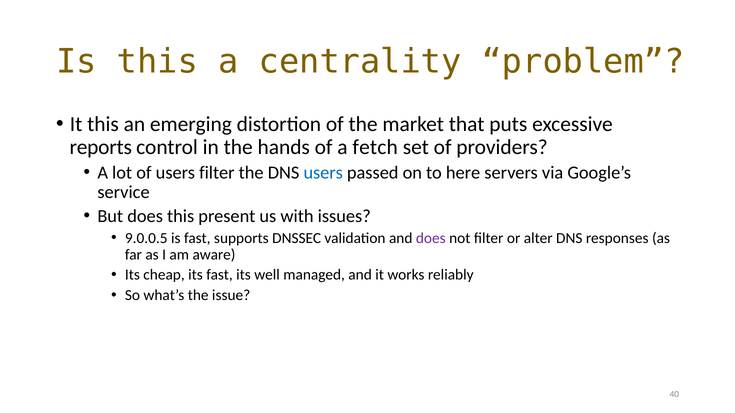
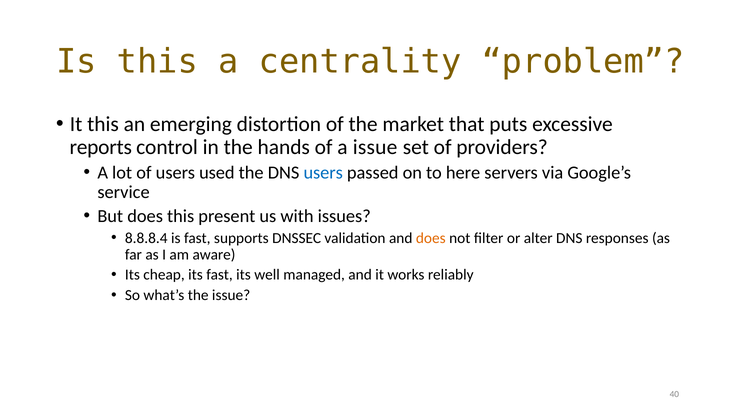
a fetch: fetch -> issue (375, 147)
users filter: filter -> used (217, 173)
9.0.0.5: 9.0.0.5 -> 8.8.8.4 (146, 238)
does colour: purple -> orange (431, 238)
